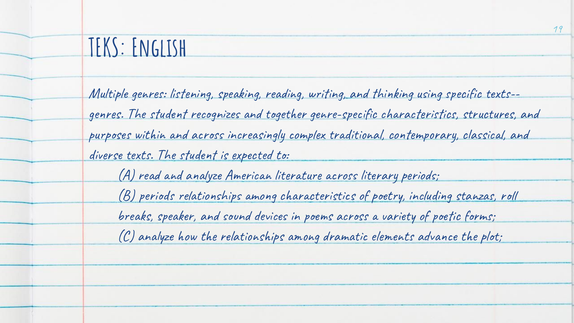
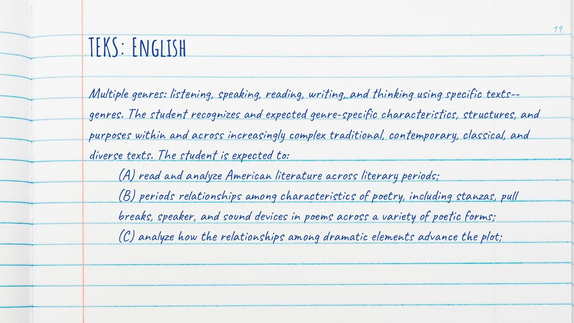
and together: together -> expected (285, 114)
roll: roll -> pull (508, 195)
